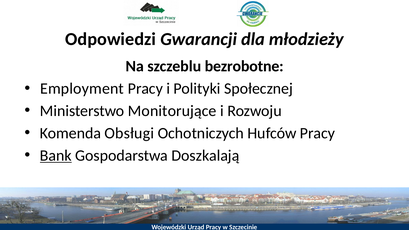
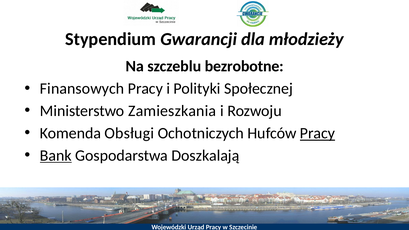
Odpowiedzi: Odpowiedzi -> Stypendium (111, 39)
Employment: Employment -> Finansowych (82, 89)
Monitorujące: Monitorujące -> Zamieszkania (172, 111)
Pracy underline: none -> present (317, 133)
